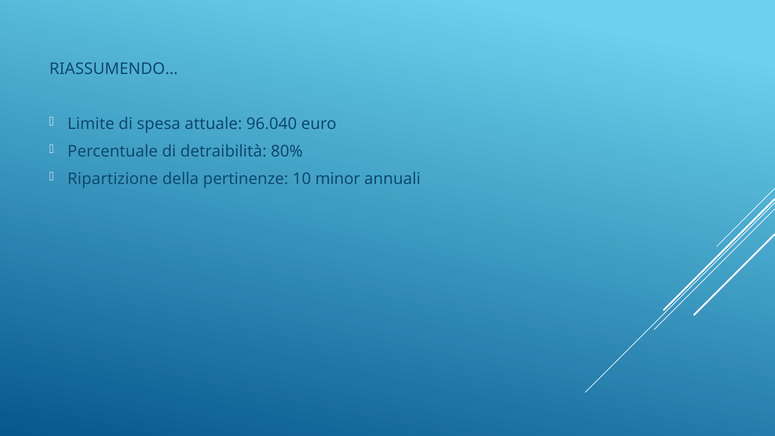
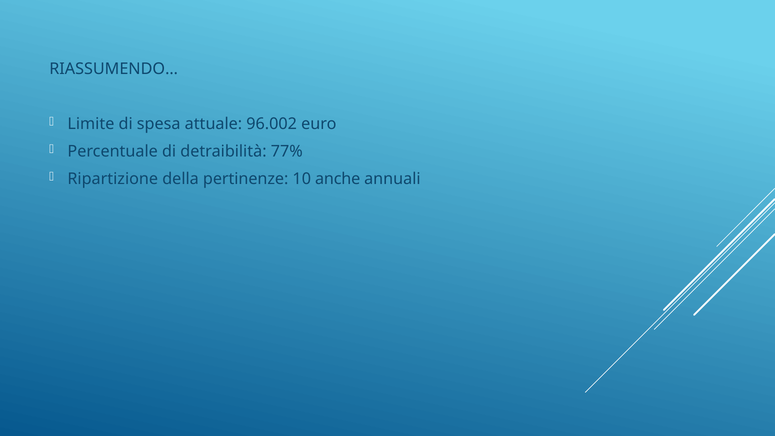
96.040: 96.040 -> 96.002 (272, 124)
80%: 80% -> 77% (287, 151)
minor: minor -> anche (338, 179)
